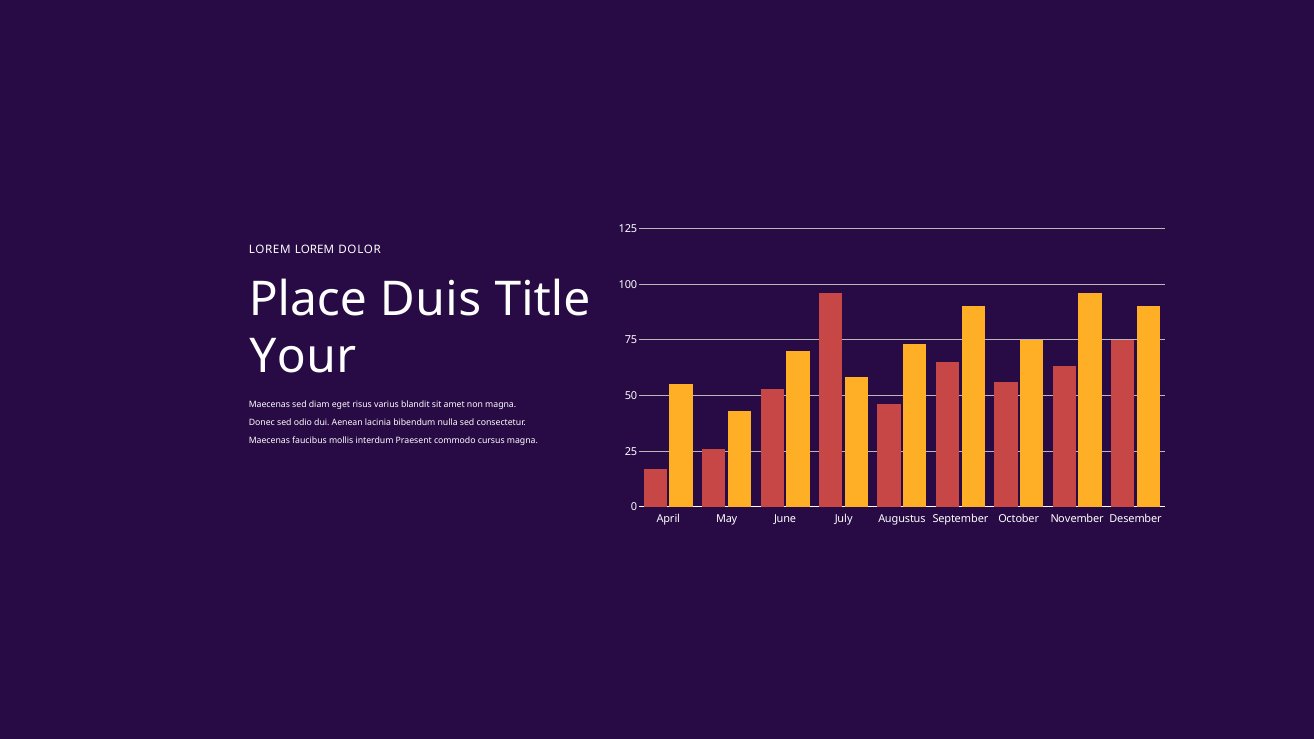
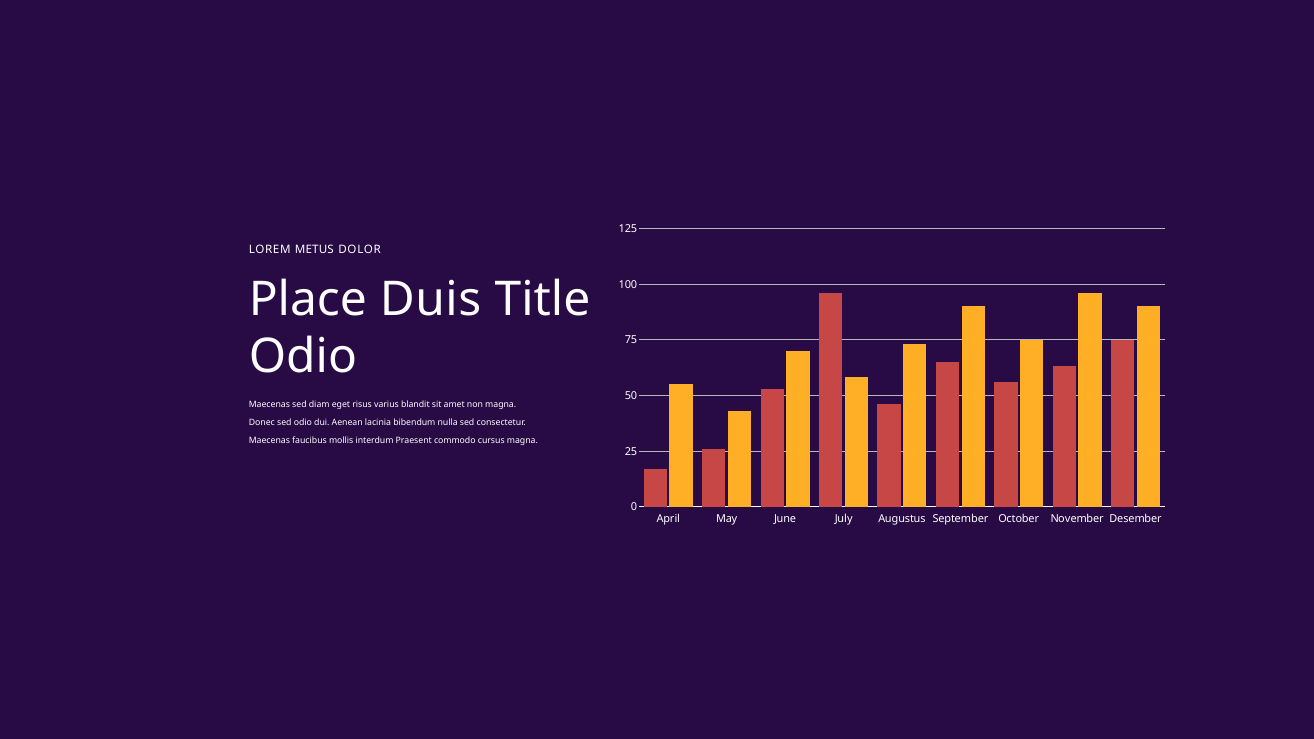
LOREM LOREM: LOREM -> METUS (314, 249)
Your: Your -> Odio (303, 357)
